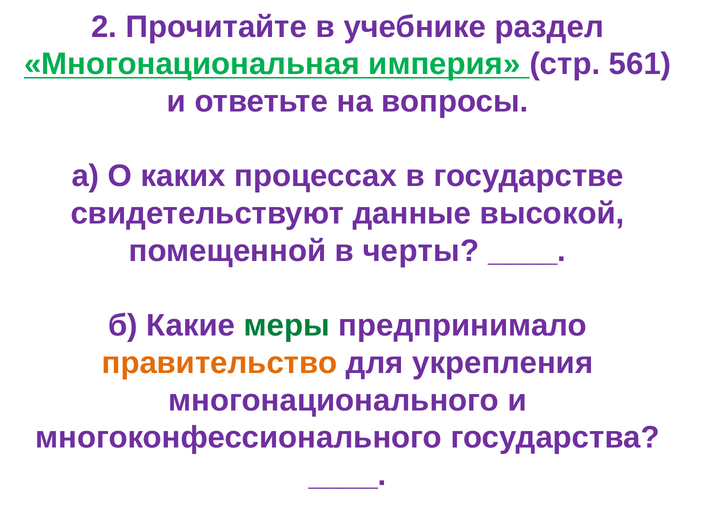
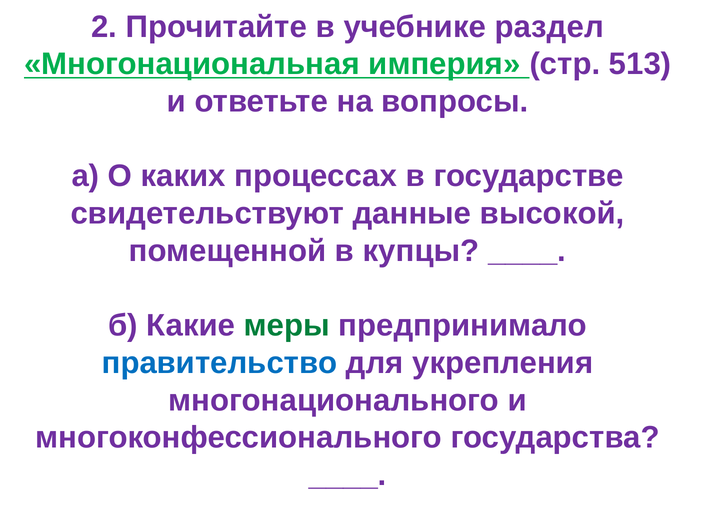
561: 561 -> 513 (640, 64)
черты: черты -> купцы (421, 251)
правительство colour: orange -> blue (219, 363)
